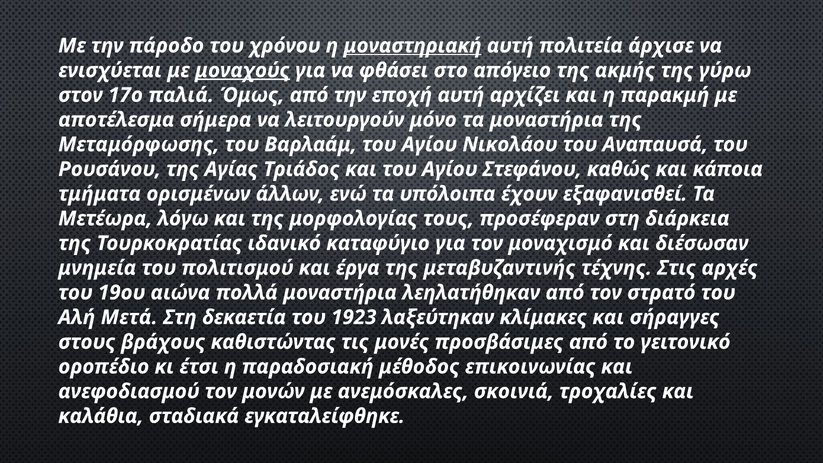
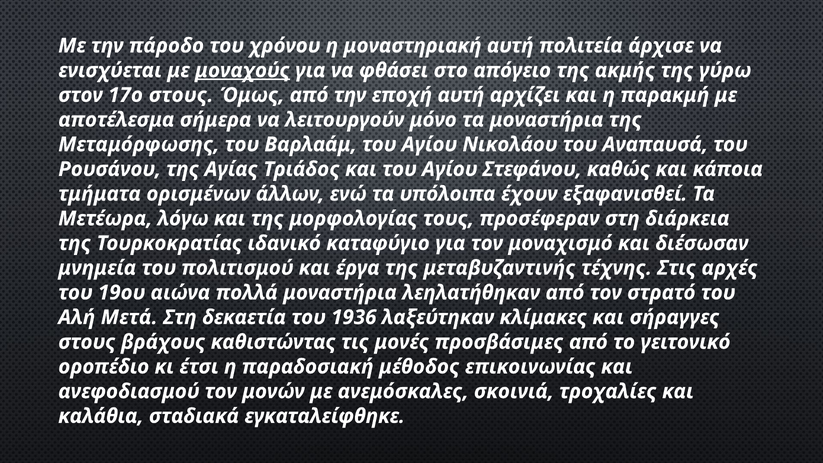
μοναστηριακή underline: present -> none (413, 46)
17ο παλιά: παλιά -> στους (181, 95)
1923: 1923 -> 1936 (354, 317)
